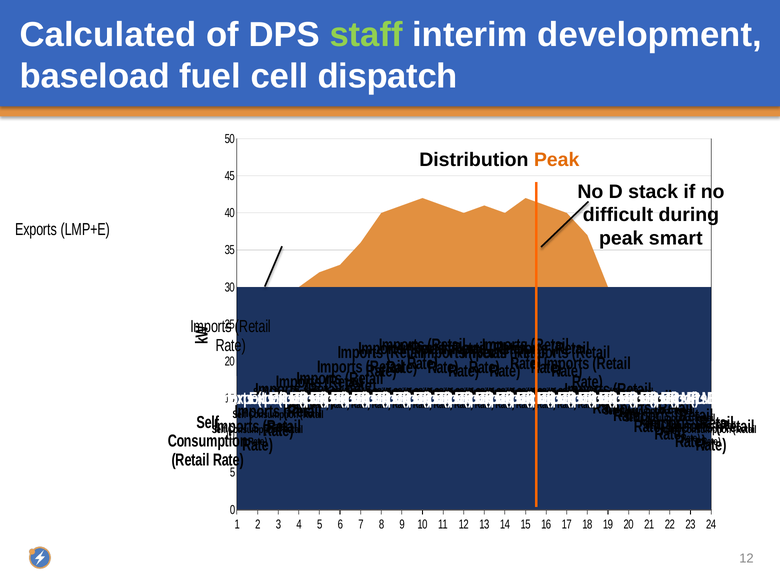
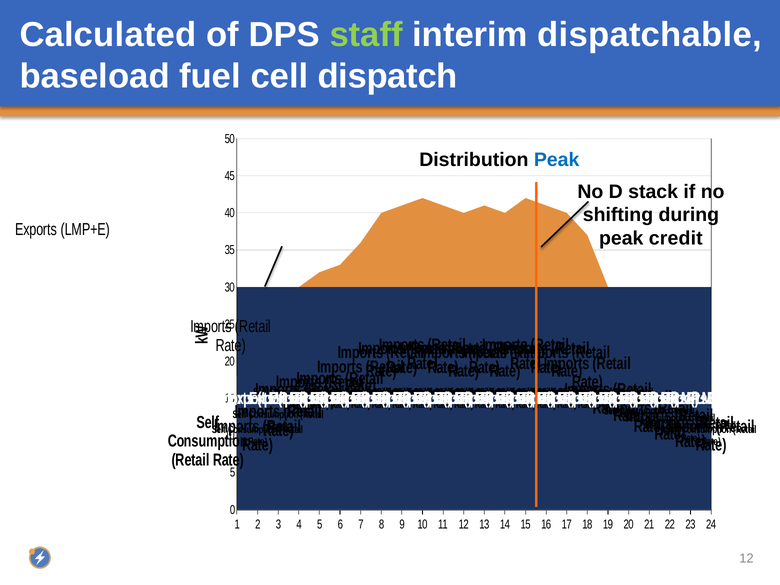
development: development -> dispatchable (650, 35)
Peak colour: orange -> blue (557, 160)
difficult: difficult -> shifting (618, 215)
smart: smart -> credit (676, 238)
